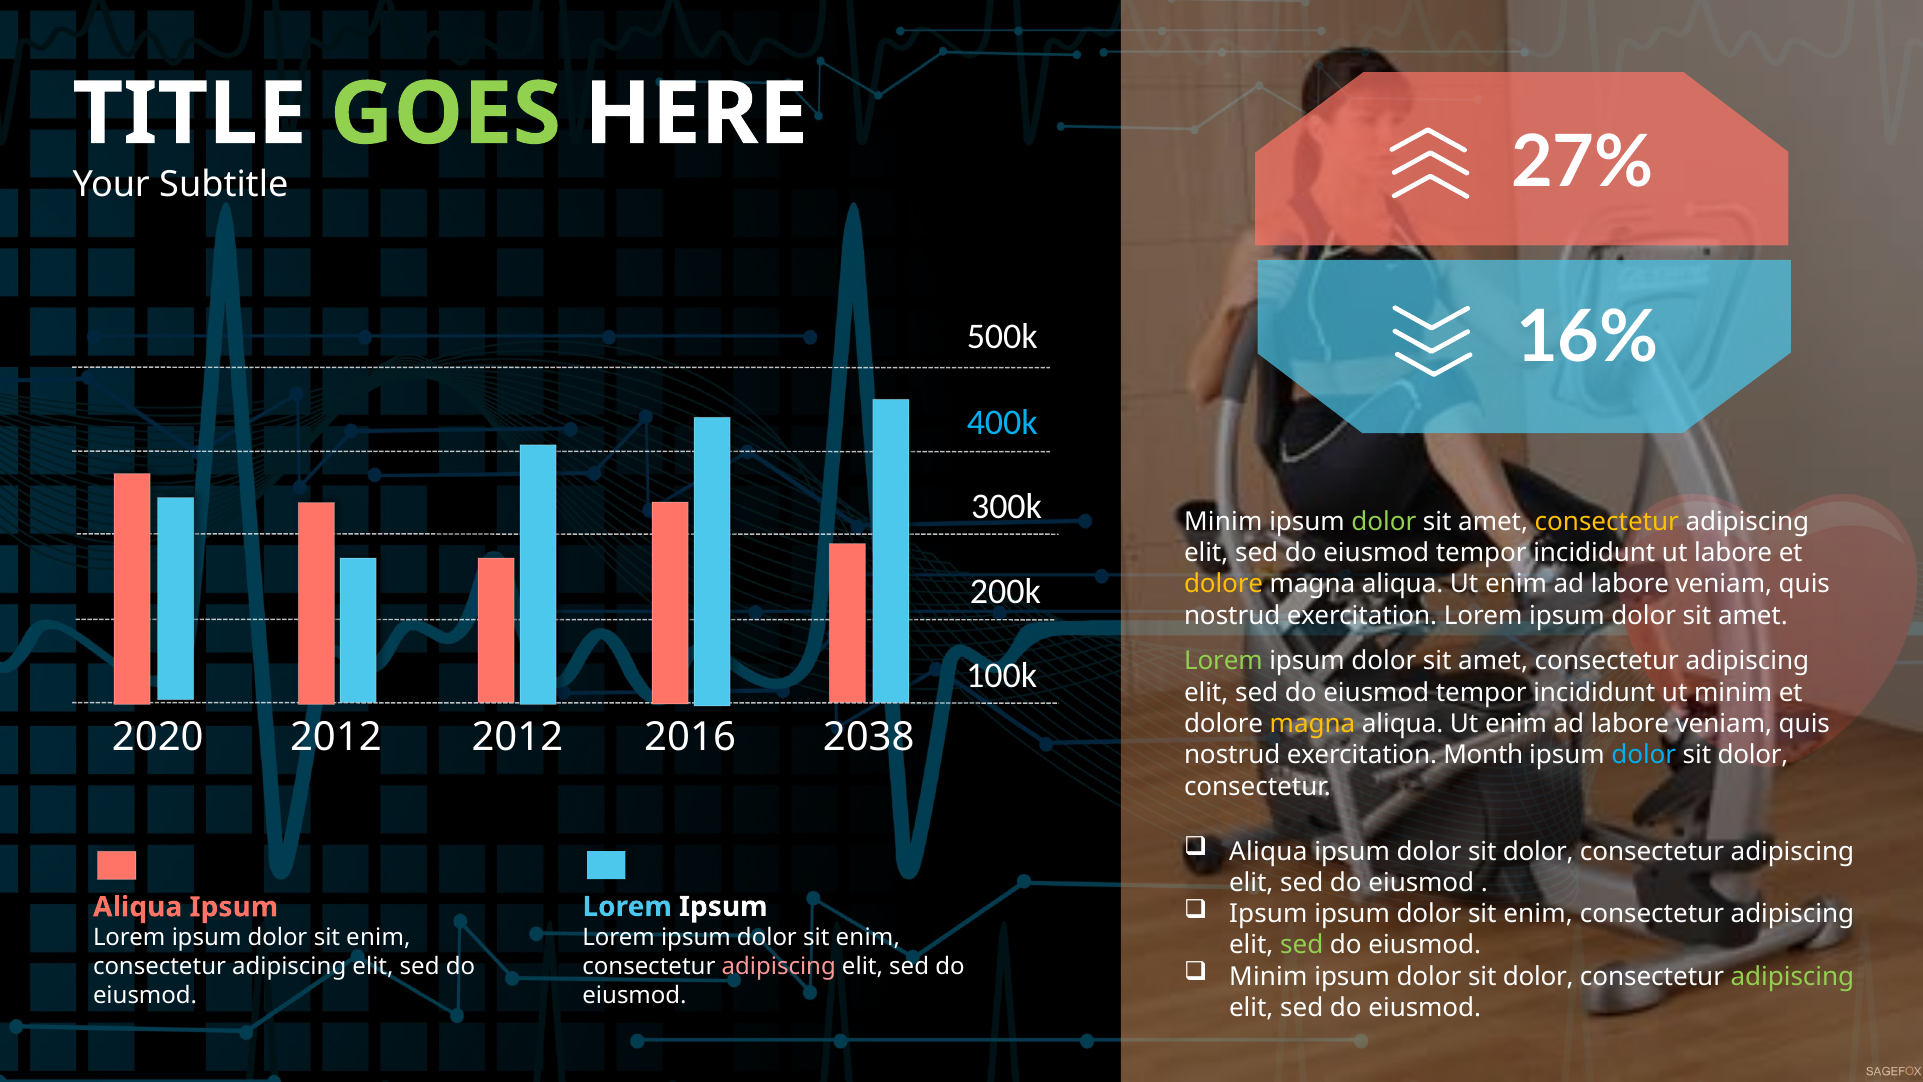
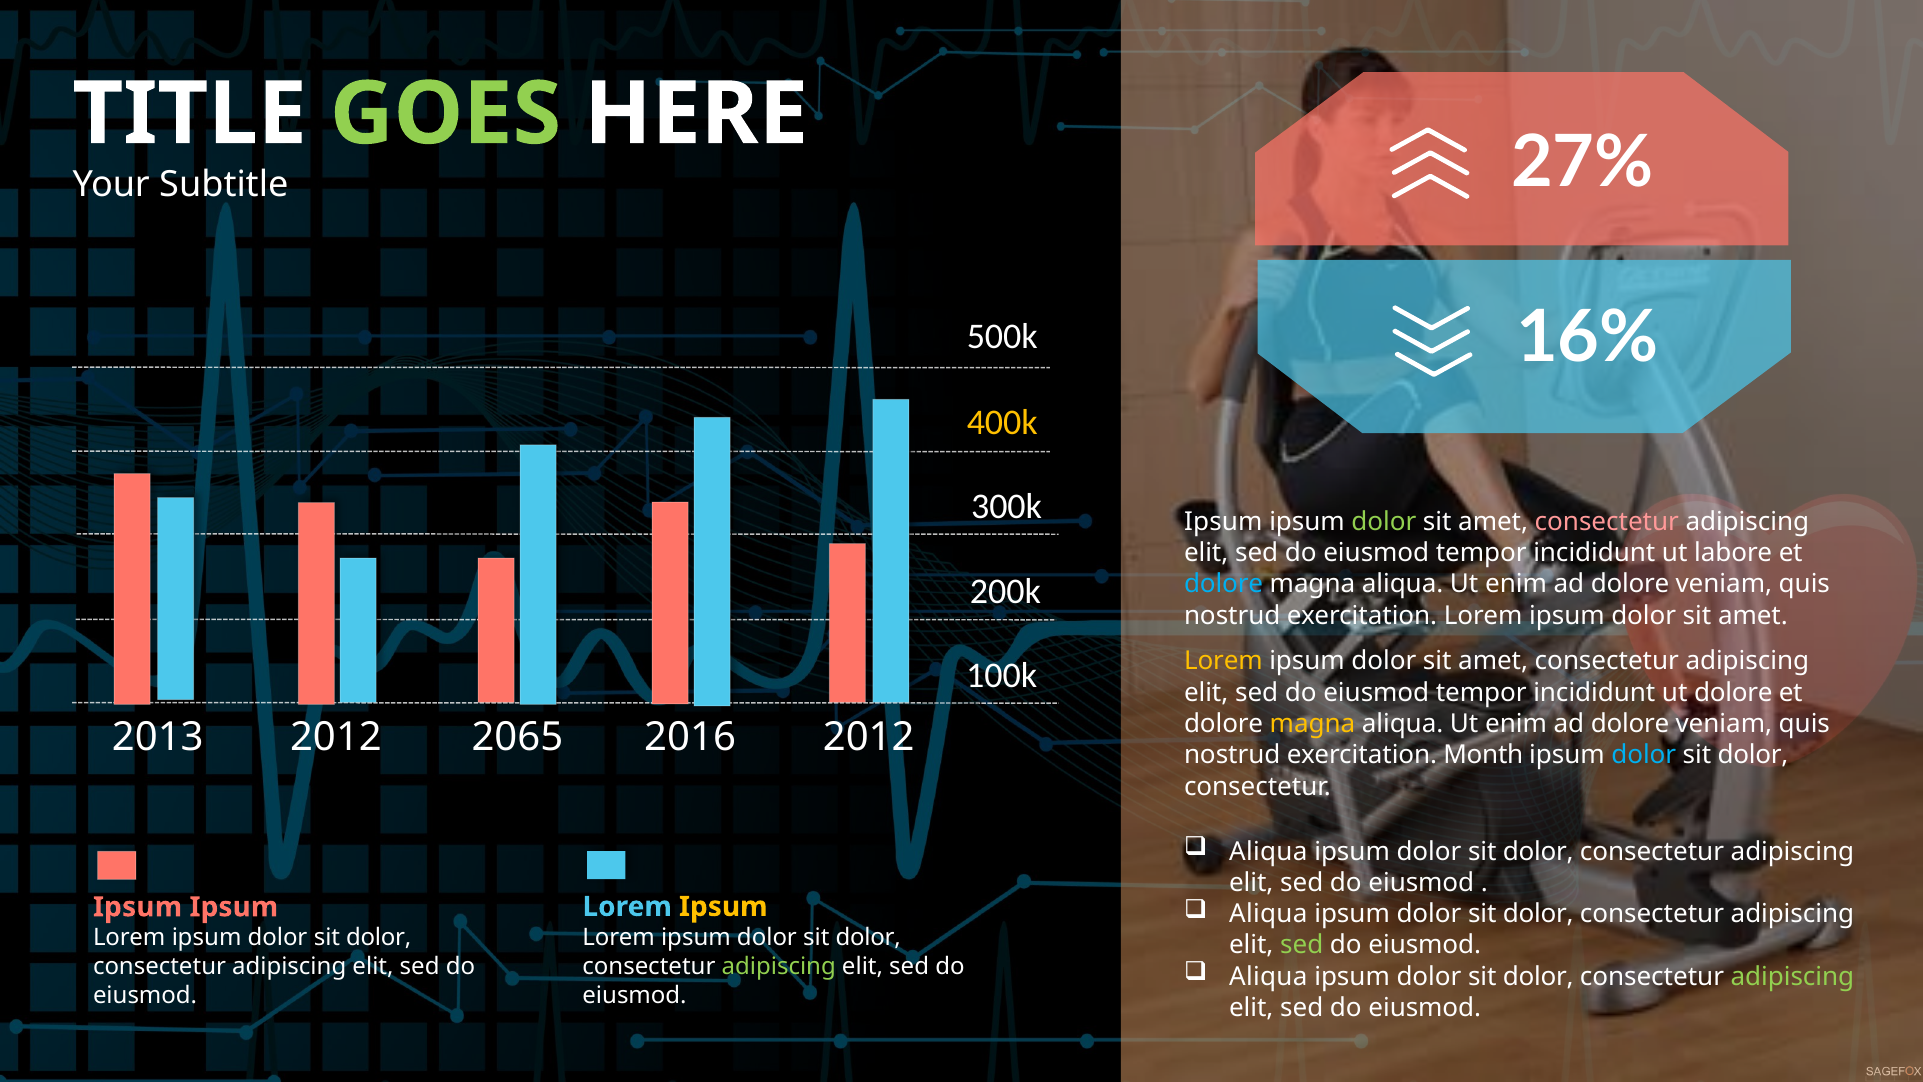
400k colour: light blue -> yellow (1002, 423)
Minim: Minim -> Ipsum (1223, 522)
consectetur colour: yellow -> pink (1607, 522)
dolore colour: yellow -> light blue (1224, 584)
labore: labore -> dolore (1630, 584)
Lorem colour: light green -> yellow (1223, 661)
ut minim: minim -> dolore (1733, 692)
labore: labore -> dolore (1630, 724)
2020: 2020 -> 2013 (158, 737)
2012 2012: 2012 -> 2065 (517, 737)
2016 2038: 2038 -> 2012 (869, 737)
Ipsum: Ipsum -> Aliqua (1268, 914)
enim: enim -> dolor (1538, 914)
Ipsum colour: white -> yellow (723, 906)
Aliqua: Aliqua -> Ipsum (138, 907)
enim: enim -> dolor (868, 937)
enim: enim -> dolor (379, 938)
adipiscing colour: pink -> light green (779, 966)
Minim: Minim -> Aliqua (1268, 976)
